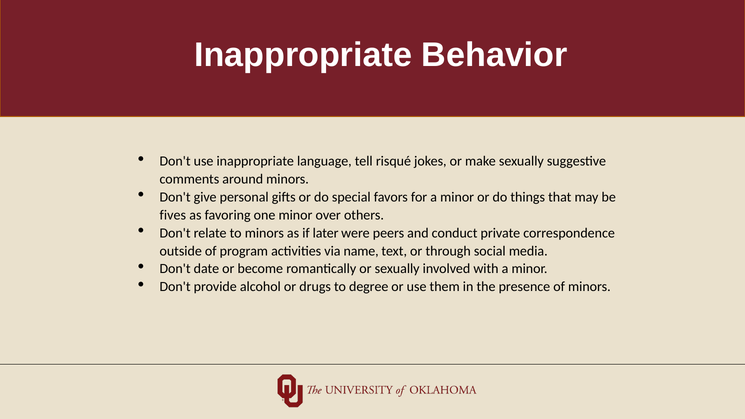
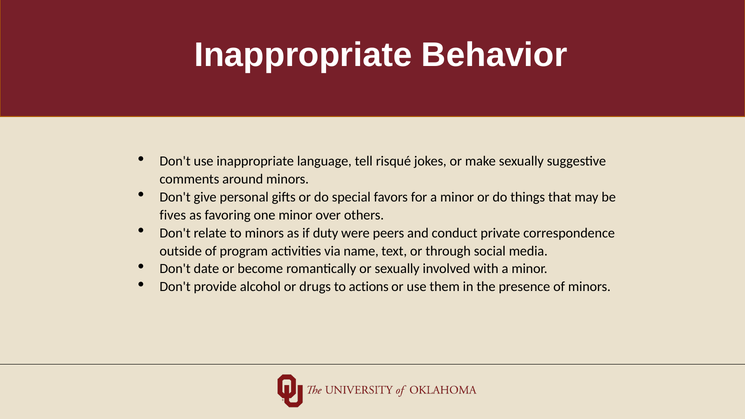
later: later -> duty (326, 233)
degree: degree -> actions (369, 287)
